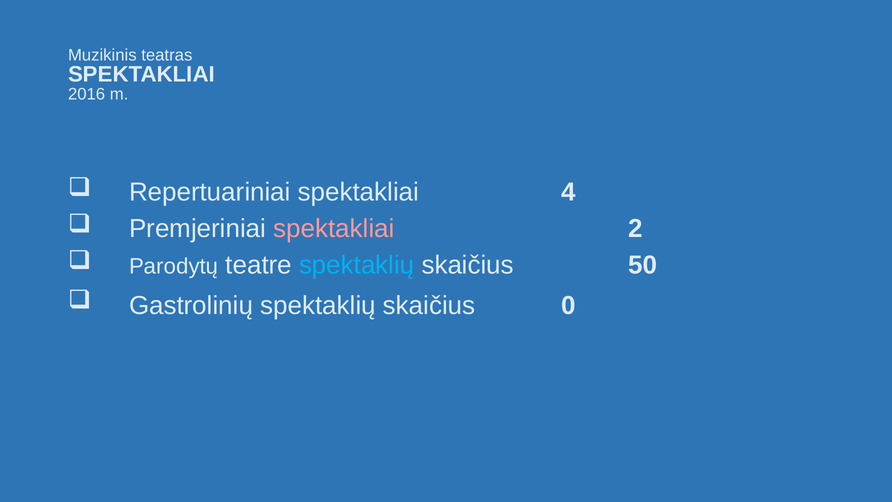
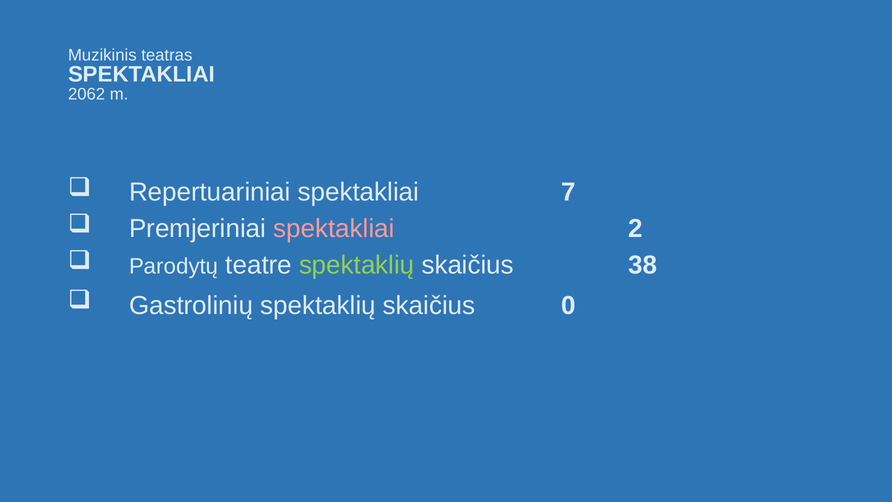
2016: 2016 -> 2062 (87, 94)
4: 4 -> 7 (569, 192)
spektaklių colour: light blue -> light green (357, 265)
50: 50 -> 38 (643, 265)
